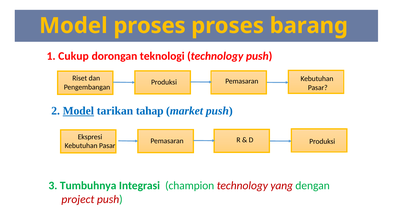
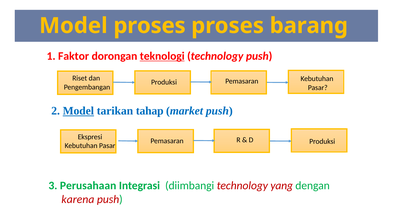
Cukup: Cukup -> Faktor (74, 56)
teknologi underline: none -> present (162, 56)
Tumbuhnya: Tumbuhnya -> Perusahaan (88, 185)
champion: champion -> diimbangi (190, 185)
project: project -> karena (78, 199)
